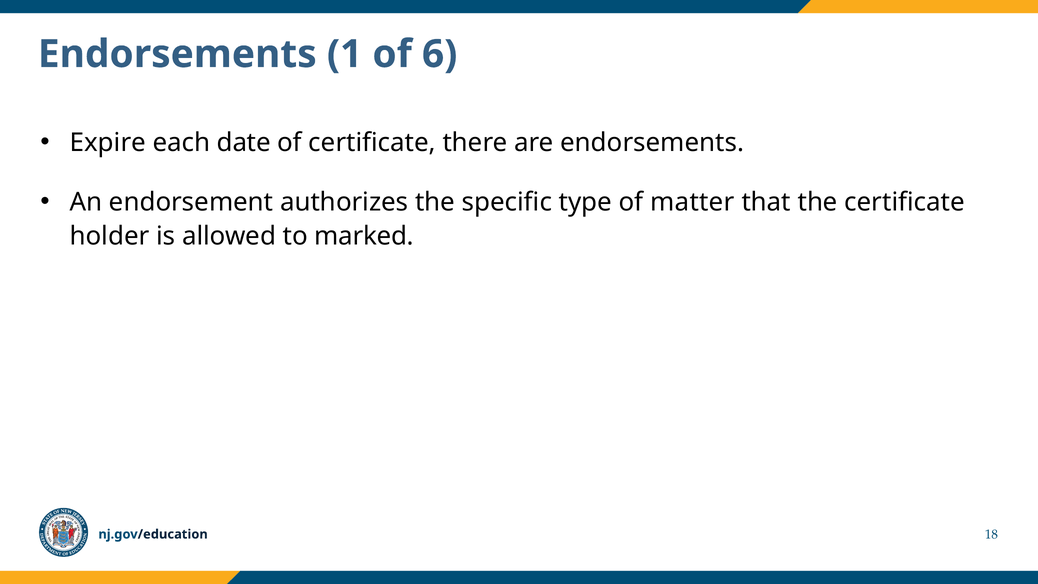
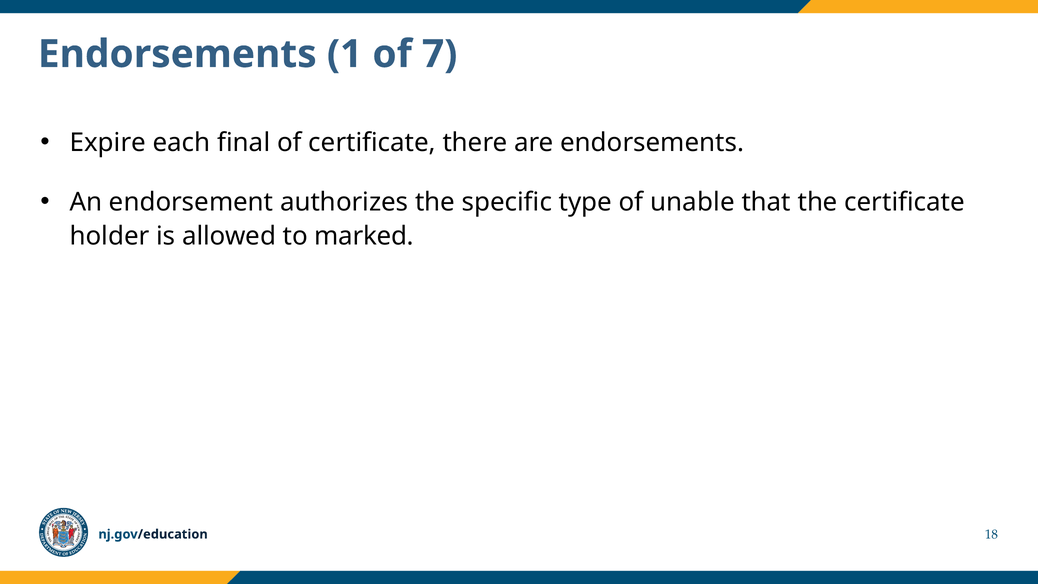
6: 6 -> 7 (440, 54)
date: date -> final (244, 143)
matter: matter -> unable (692, 202)
